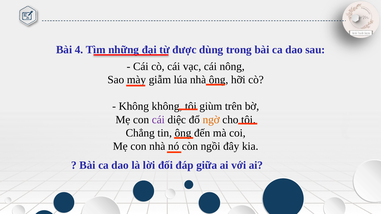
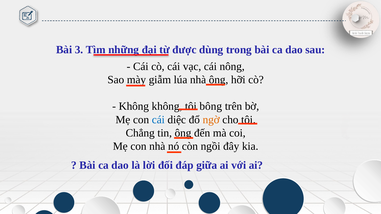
4: 4 -> 3 (79, 50)
giùm: giùm -> bông (211, 106)
cái colour: purple -> blue (158, 120)
